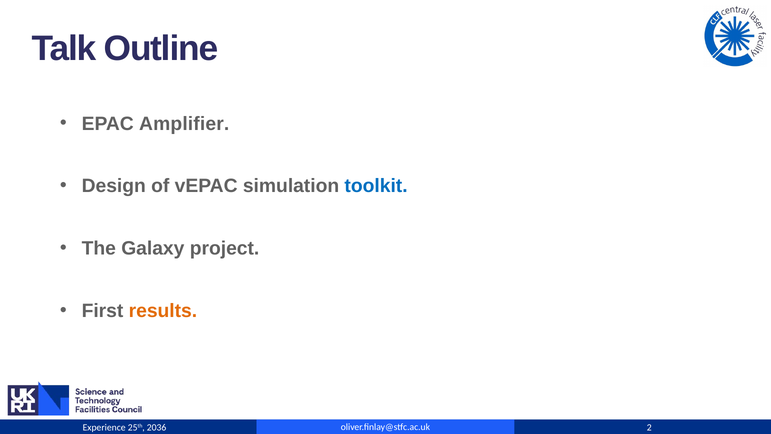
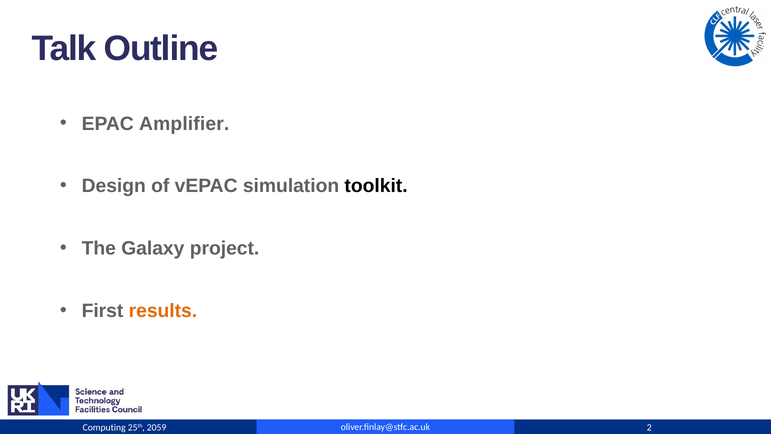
toolkit colour: blue -> black (376, 186)
Experience: Experience -> Computing (104, 427)
2036: 2036 -> 2059 (157, 427)
